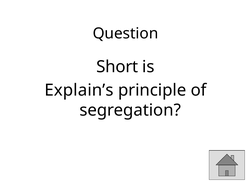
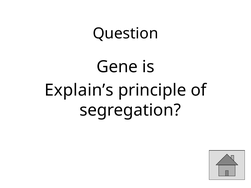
Short: Short -> Gene (117, 67)
